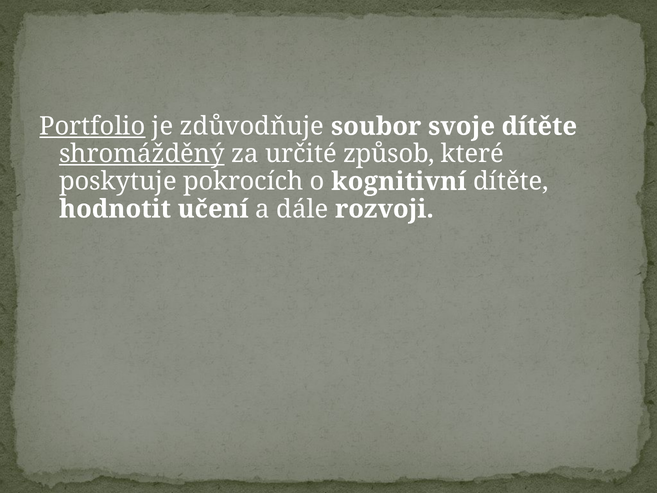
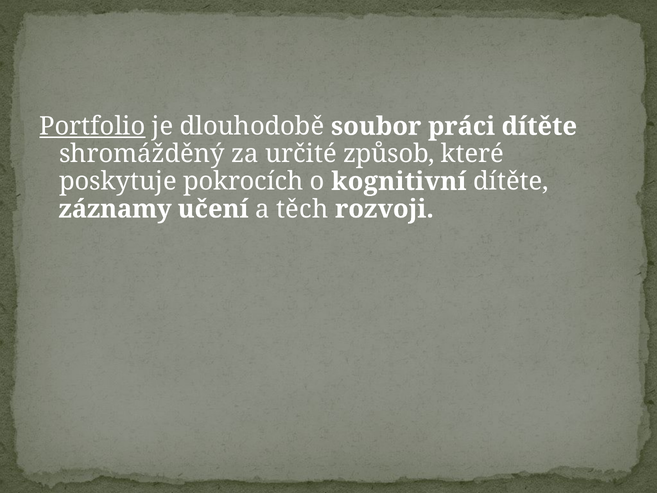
zdůvodňuje: zdůvodňuje -> dlouhodobě (252, 126)
svoje: svoje -> práci (462, 126)
shromážděný underline: present -> none (142, 154)
hodnotit: hodnotit -> záznamy (115, 209)
dále: dále -> těch (302, 209)
